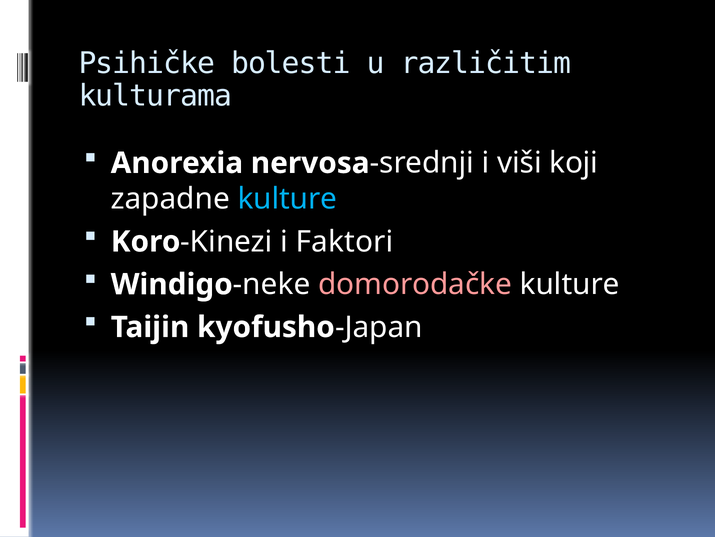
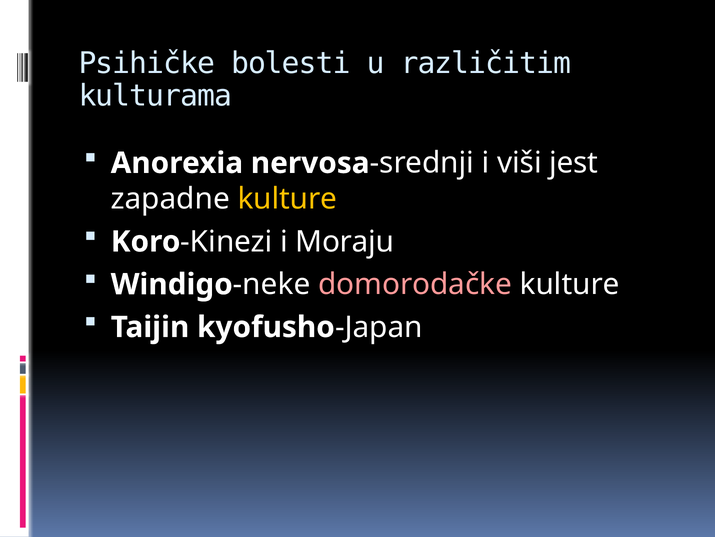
koji: koji -> jest (574, 163)
kulture colour: light blue -> yellow (287, 199)
Faktori: Faktori -> Moraju (345, 241)
